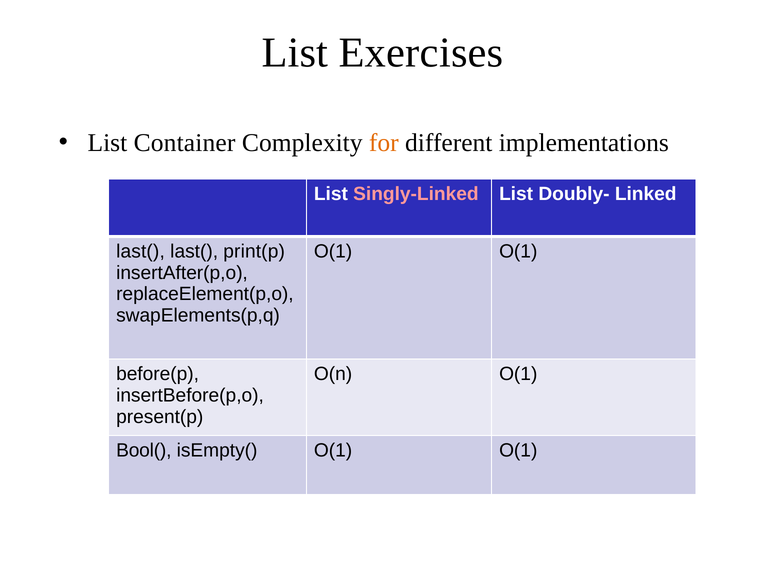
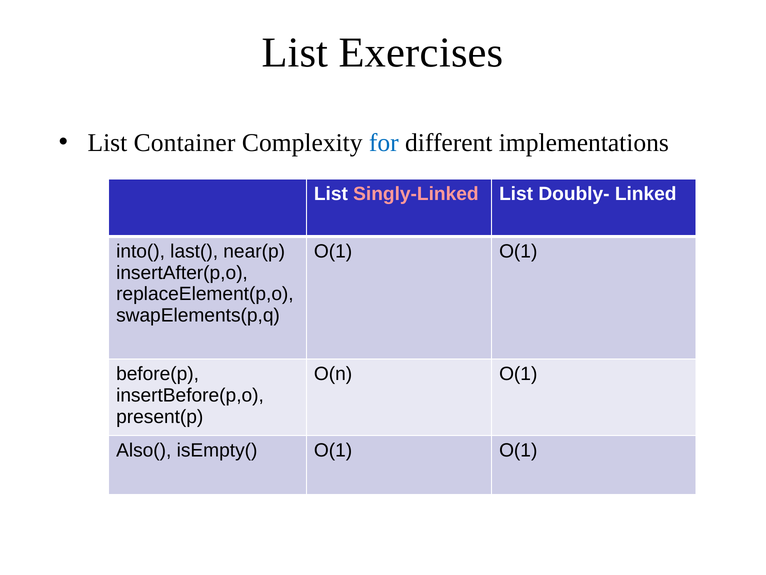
for colour: orange -> blue (384, 142)
last(: last( -> into( (141, 251)
print(p: print(p -> near(p (254, 251)
Bool(: Bool( -> Also( (144, 450)
